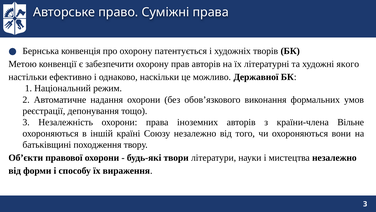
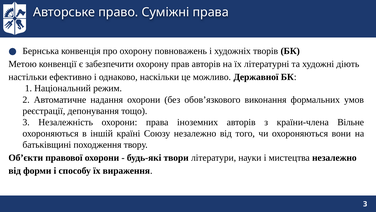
патентується: патентується -> повноважень (181, 51)
якого: якого -> діють (348, 64)
